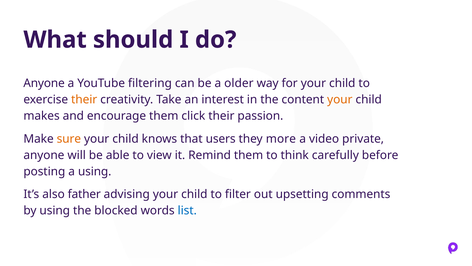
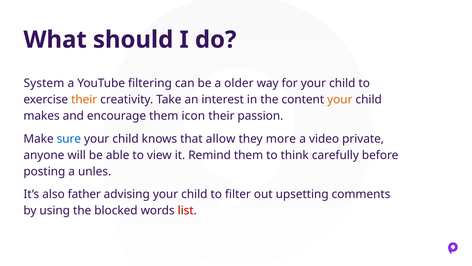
Anyone: Anyone -> System (44, 83)
click: click -> icon (193, 116)
sure colour: orange -> blue (69, 139)
users: users -> allow (221, 139)
a using: using -> unles (95, 171)
list colour: blue -> red (187, 210)
